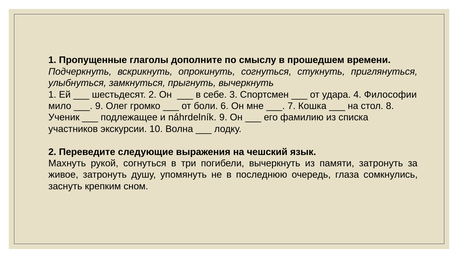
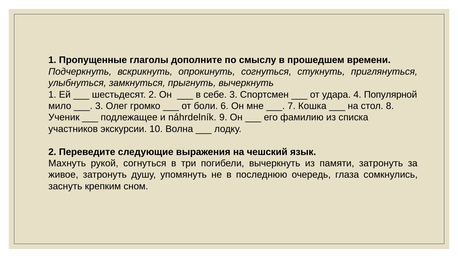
Философии: Философии -> Популярной (391, 94)
9: 9 -> 3 (99, 106)
